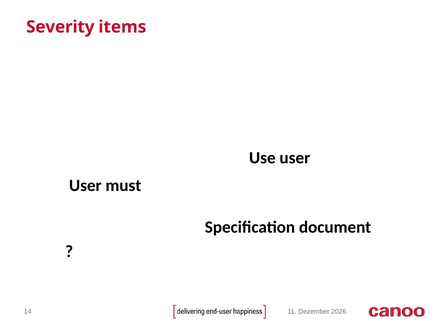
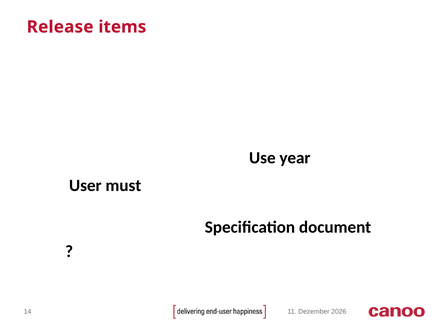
Severity: Severity -> Release (60, 27)
Use user: user -> year (295, 158)
